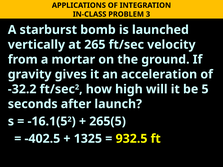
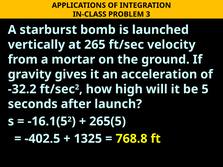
932.5: 932.5 -> 768.8 (132, 139)
